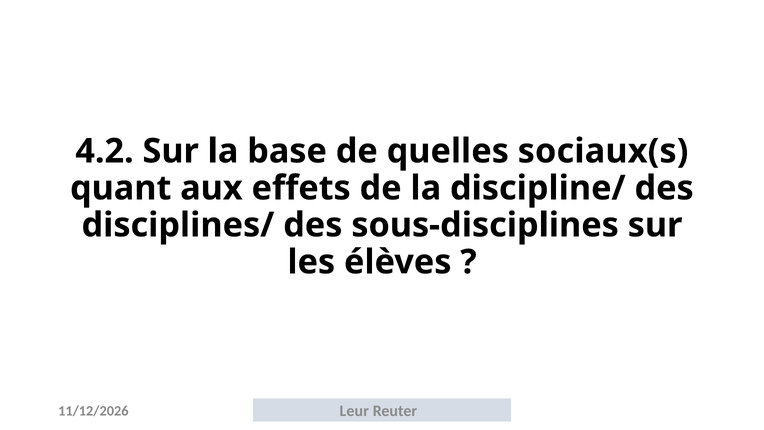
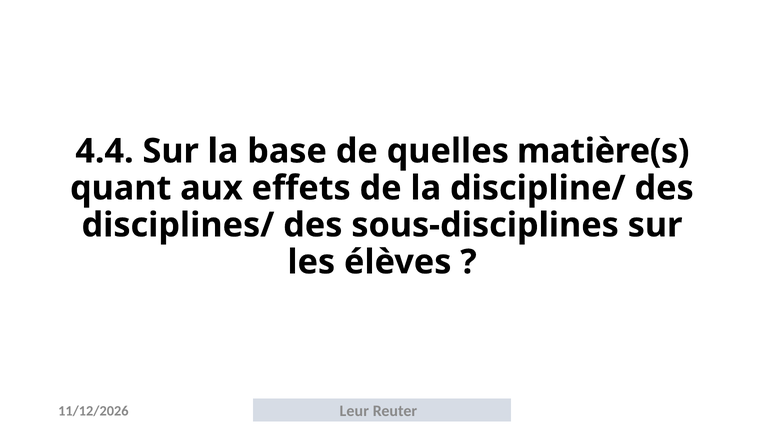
4.2: 4.2 -> 4.4 (105, 151)
sociaux(s: sociaux(s -> matière(s (603, 151)
